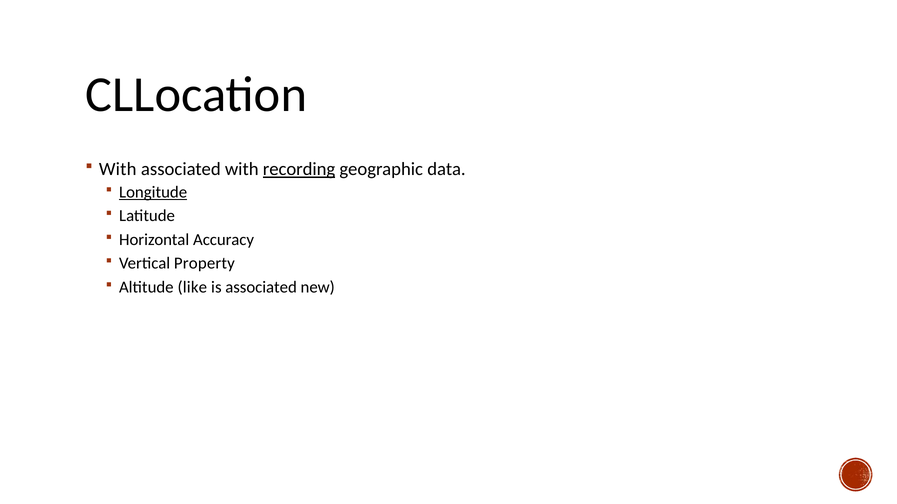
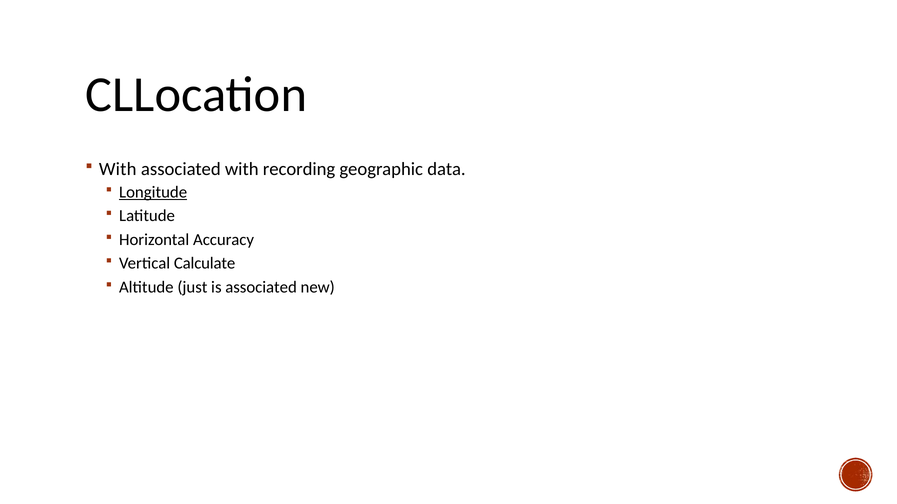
recording underline: present -> none (299, 169)
Property: Property -> Calculate (205, 264)
like: like -> just (192, 287)
